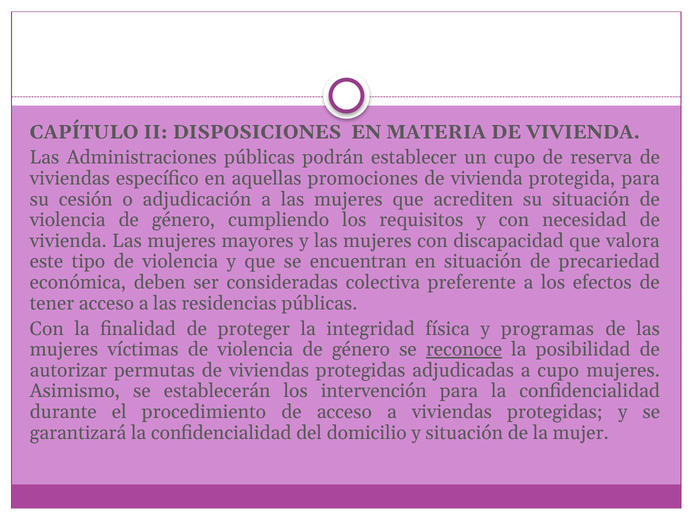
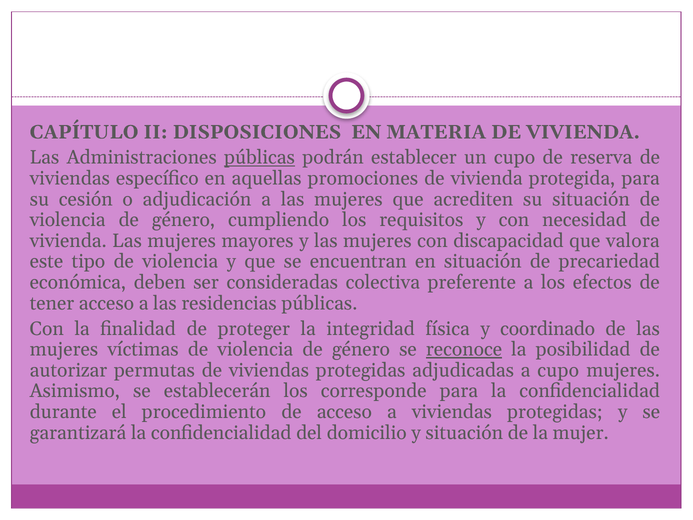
públicas underline: none -> present (259, 158)
programas: programas -> coordinado (548, 328)
intervención: intervención -> corresponde (374, 391)
